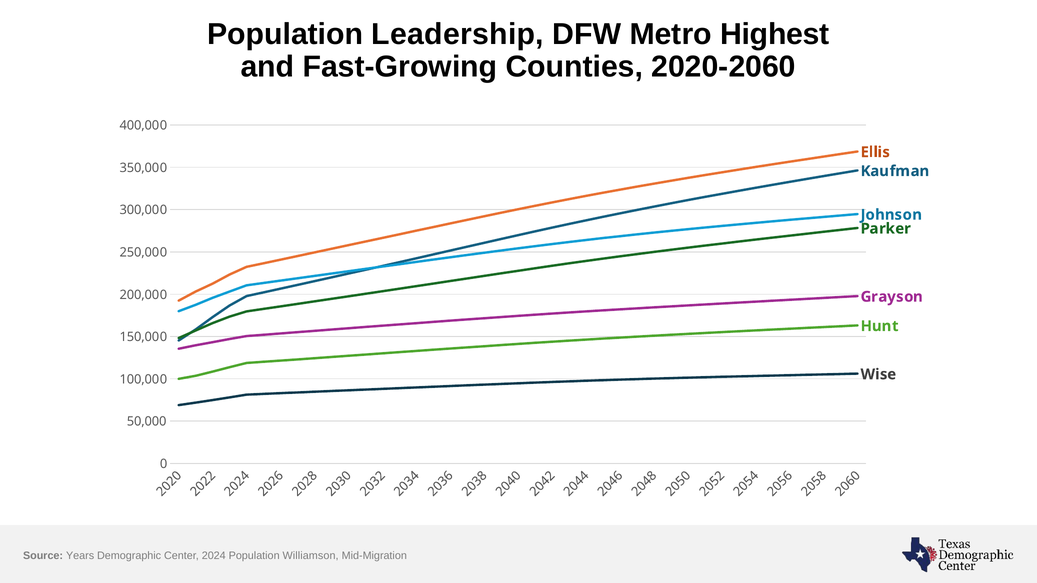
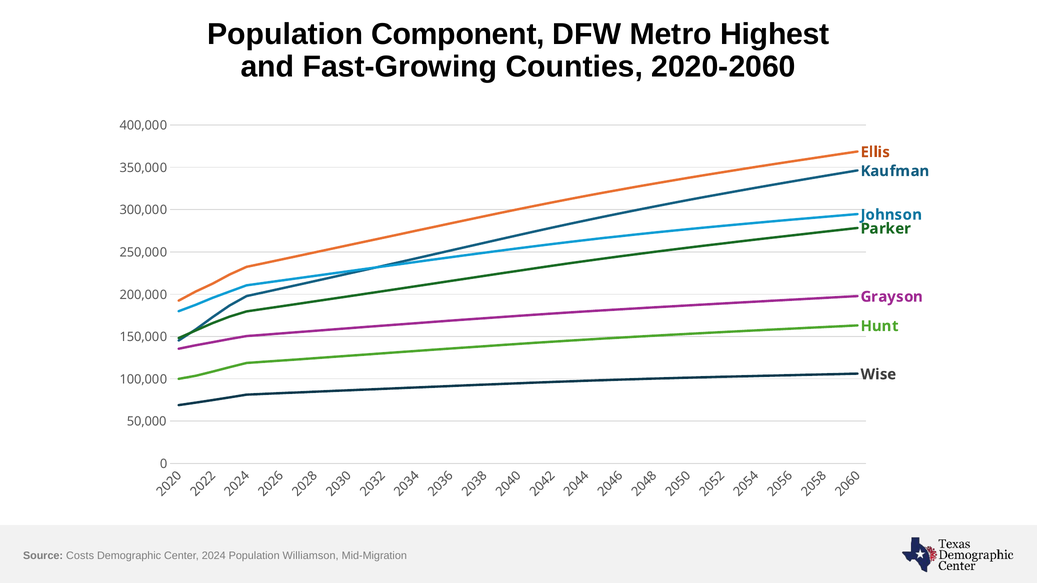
Leadership: Leadership -> Component (458, 34)
Years: Years -> Costs (80, 556)
